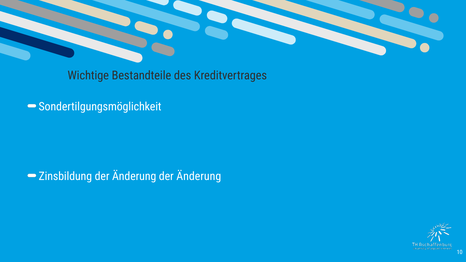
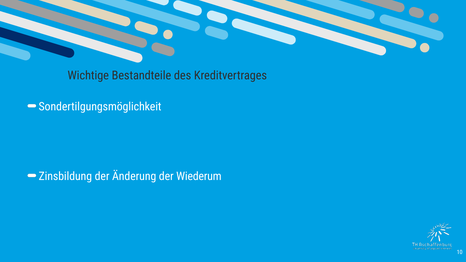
Änderung der Änderung: Änderung -> Wiederum (199, 176)
